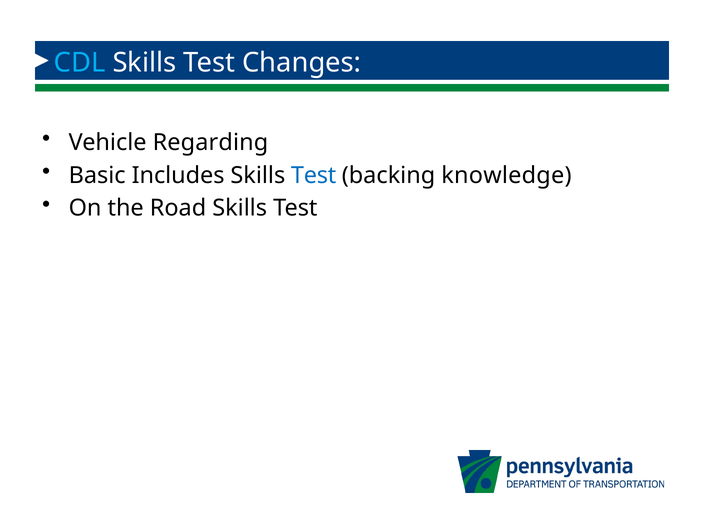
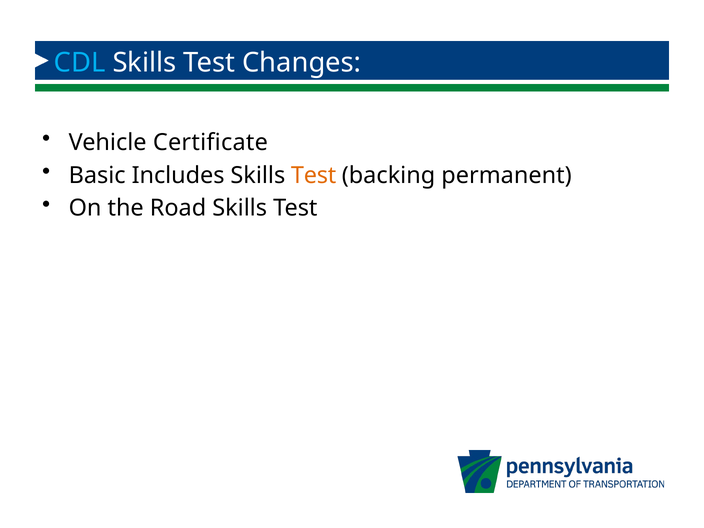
Regarding: Regarding -> Certificate (210, 142)
Test colour: blue -> orange (314, 175)
knowledge: knowledge -> permanent (507, 175)
